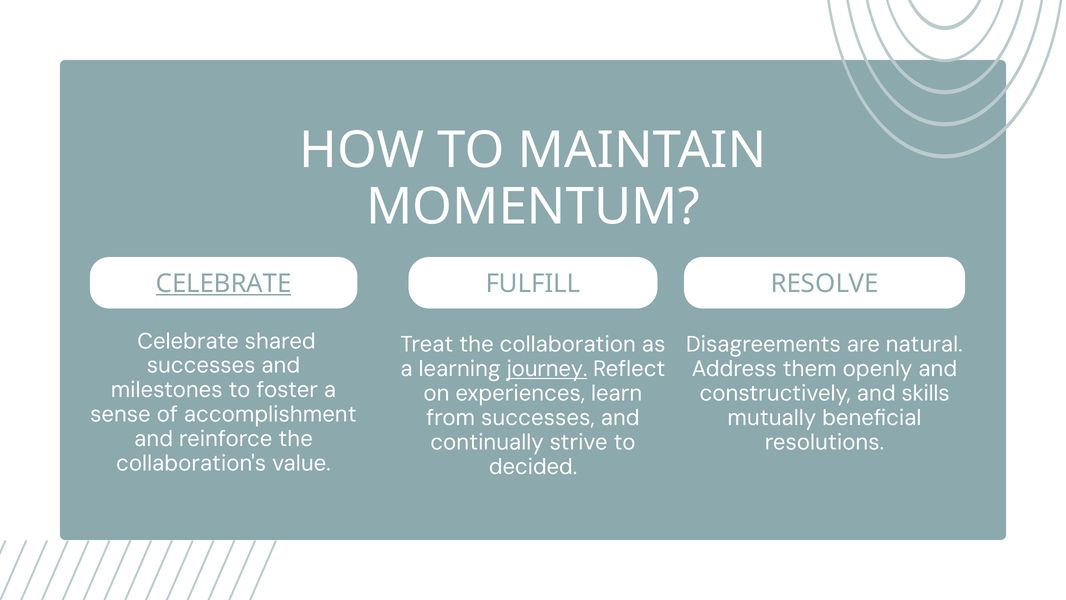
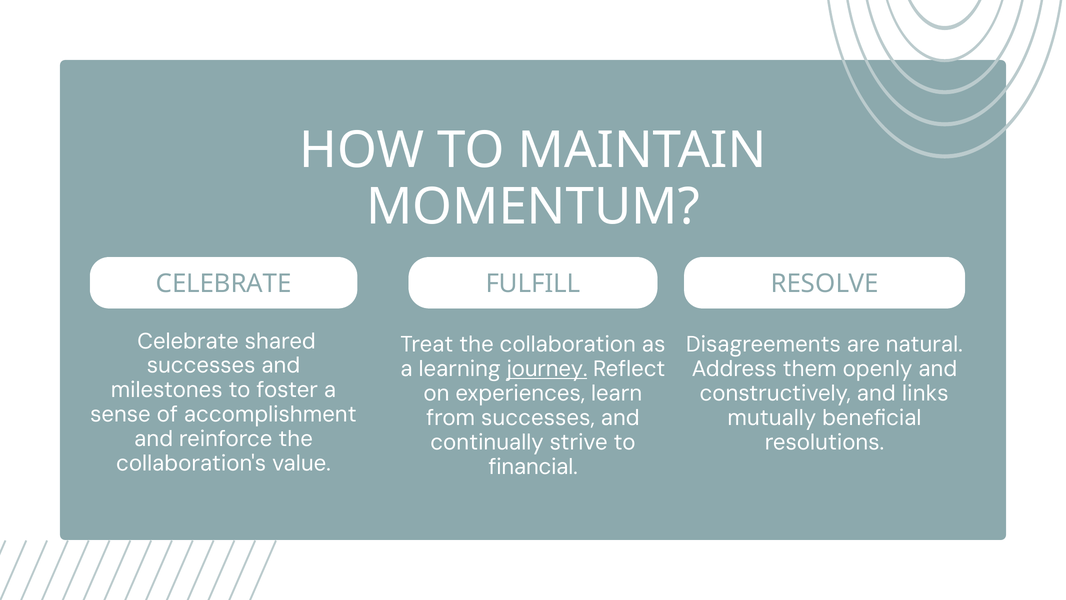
CELEBRATE underline: present -> none (224, 284)
skills: skills -> links (925, 393)
decided: decided -> financial (533, 466)
